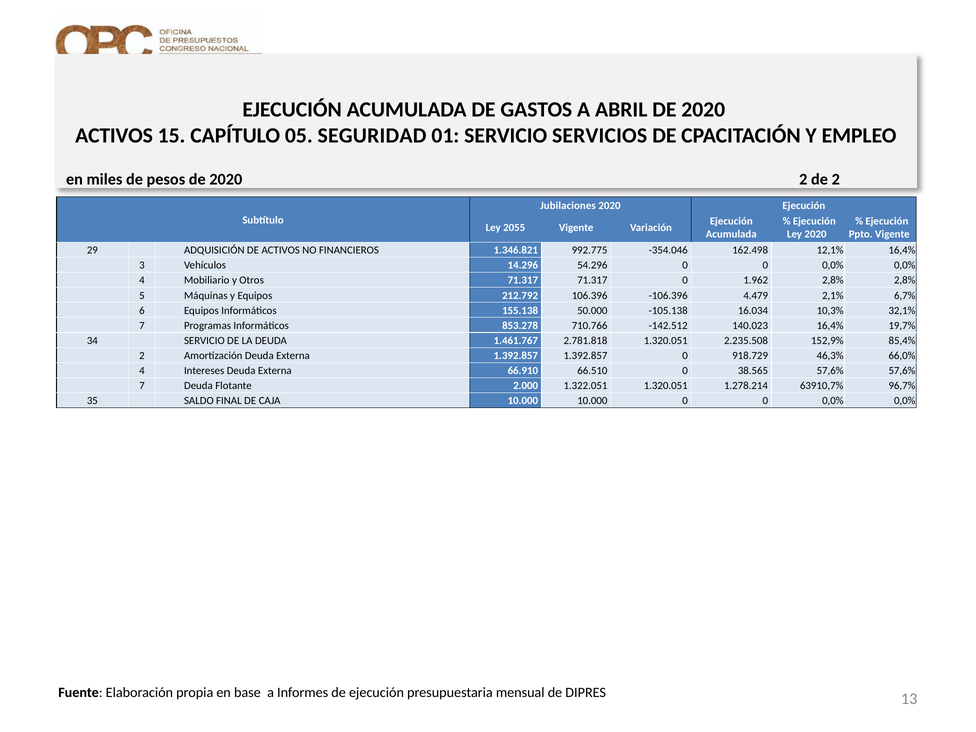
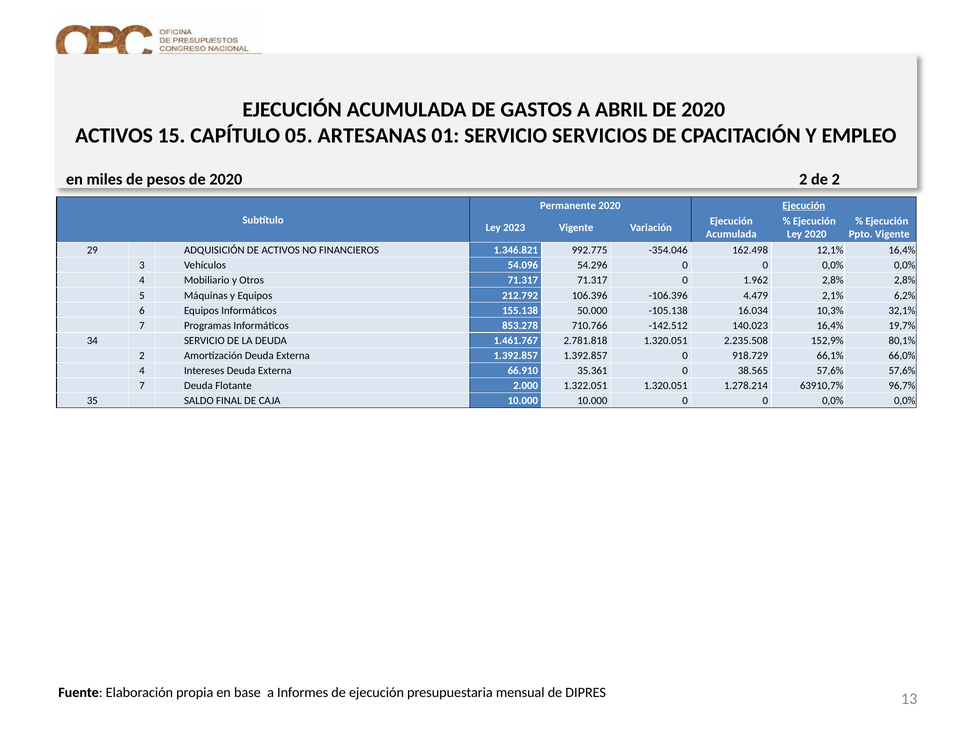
SEGURIDAD: SEGURIDAD -> ARTESANAS (372, 136)
Jubilaciones: Jubilaciones -> Permanente (568, 205)
Ejecución underline: none -> present (804, 205)
2055: 2055 -> 2023 (514, 228)
14.296: 14.296 -> 54.096 (523, 265)
6,7%: 6,7% -> 6,2% (905, 295)
85,4%: 85,4% -> 80,1% (902, 341)
46,3%: 46,3% -> 66,1% (830, 356)
66.510: 66.510 -> 35.361 (592, 371)
